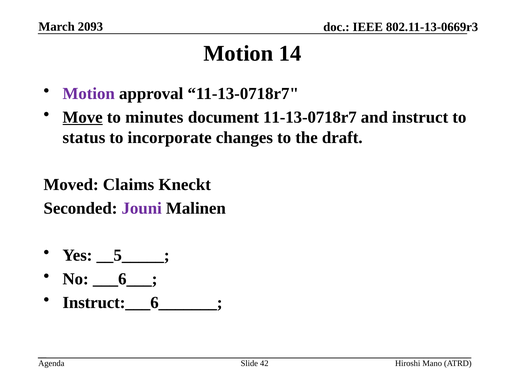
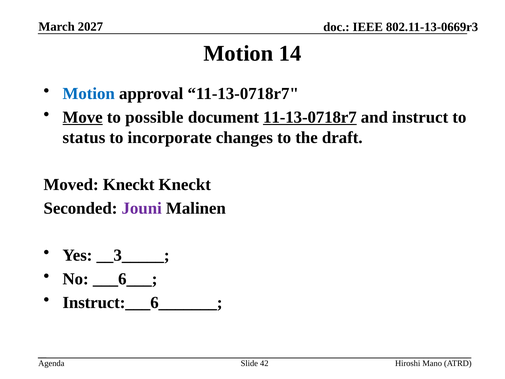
2093: 2093 -> 2027 (90, 27)
Motion colour: purple -> blue (89, 94)
minutes: minutes -> possible (154, 117)
11-13-0718r7 underline: none -> present (310, 117)
Moved Claims: Claims -> Kneckt (129, 185)
__5_____: __5_____ -> __3_____ (133, 255)
